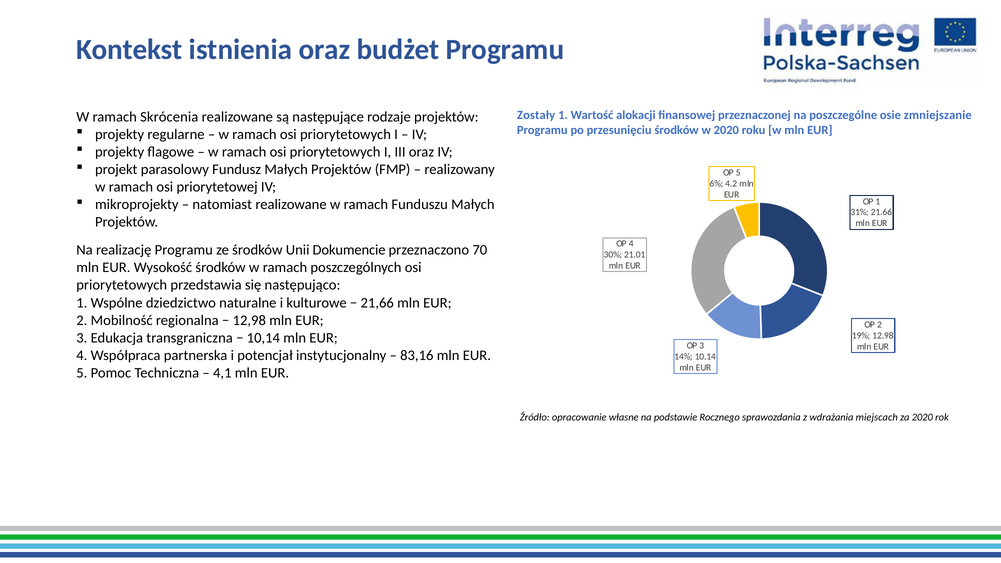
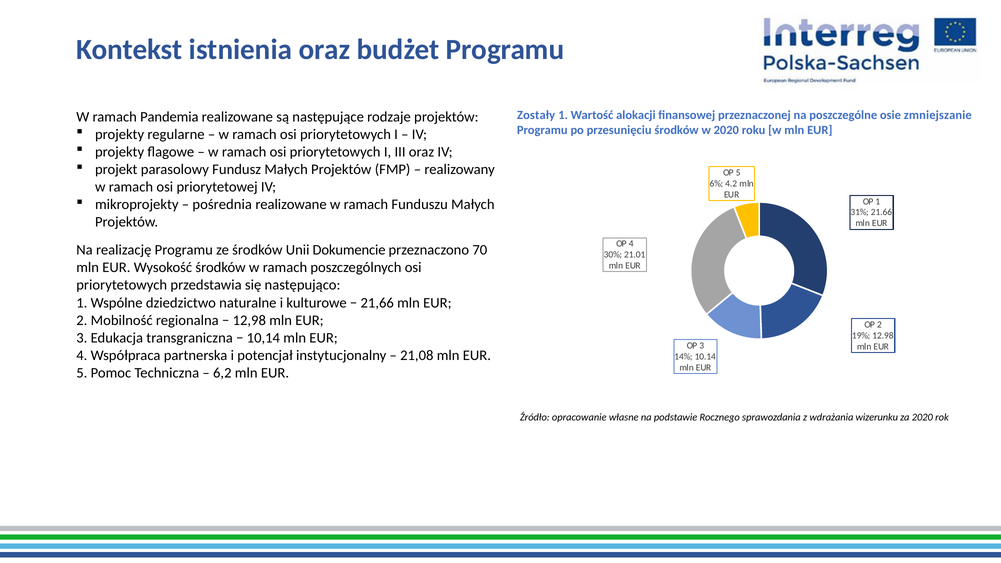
Skrócenia: Skrócenia -> Pandemia (169, 117)
natomiast: natomiast -> pośrednia (222, 205)
83,16: 83,16 -> 21,08 (417, 355)
4,1: 4,1 -> 6,2 (222, 373)
miejscach: miejscach -> wizerunku (877, 417)
